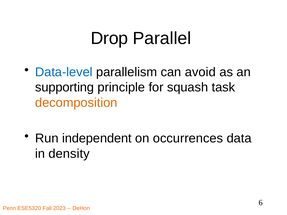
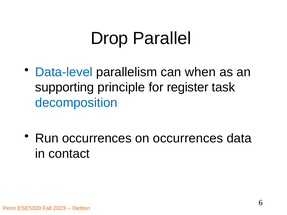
avoid: avoid -> when (200, 72)
squash: squash -> register (188, 87)
decomposition colour: orange -> blue (76, 103)
Run independent: independent -> occurrences (97, 139)
density: density -> contact (69, 154)
